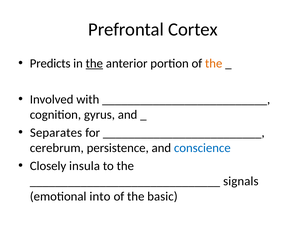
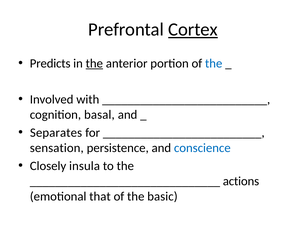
Cortex underline: none -> present (193, 30)
the colour: orange -> blue (214, 64)
gyrus: gyrus -> basal (99, 115)
cerebrum: cerebrum -> sensation (57, 148)
signals: signals -> actions (241, 182)
into: into -> that (100, 197)
